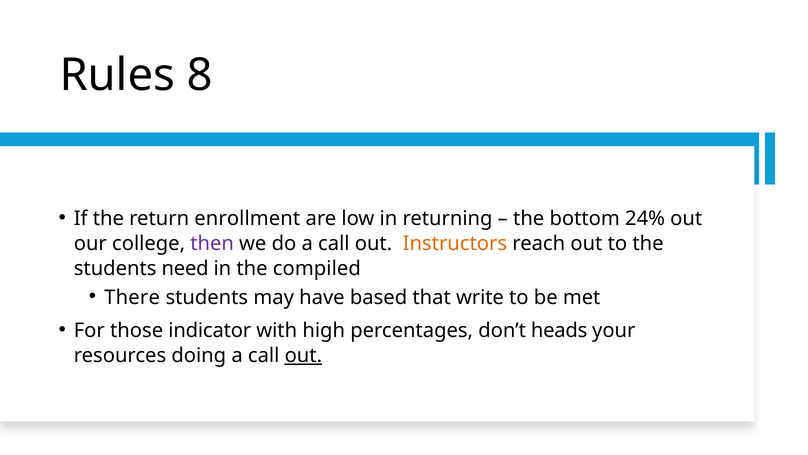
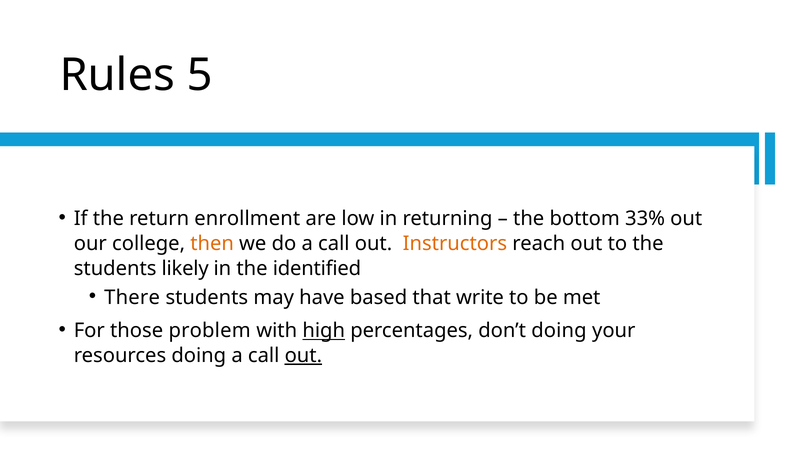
8: 8 -> 5 (200, 75)
24%: 24% -> 33% (645, 219)
then colour: purple -> orange (212, 243)
need: need -> likely (185, 268)
compiled: compiled -> identified (317, 268)
indicator: indicator -> problem (210, 330)
high underline: none -> present (324, 330)
don’t heads: heads -> doing (559, 330)
